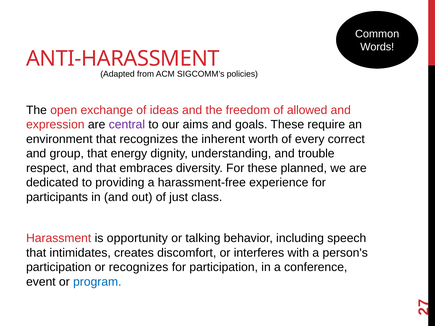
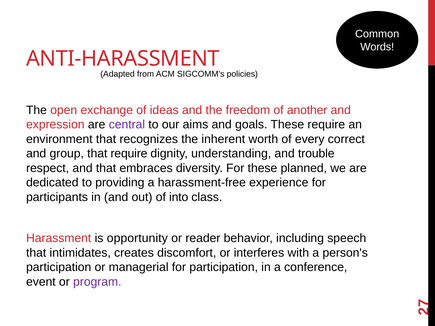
allowed: allowed -> another (307, 110)
that energy: energy -> require (129, 154)
just: just -> into (179, 197)
talking: talking -> reader (203, 238)
or recognizes: recognizes -> managerial (139, 267)
program colour: blue -> purple (97, 282)
